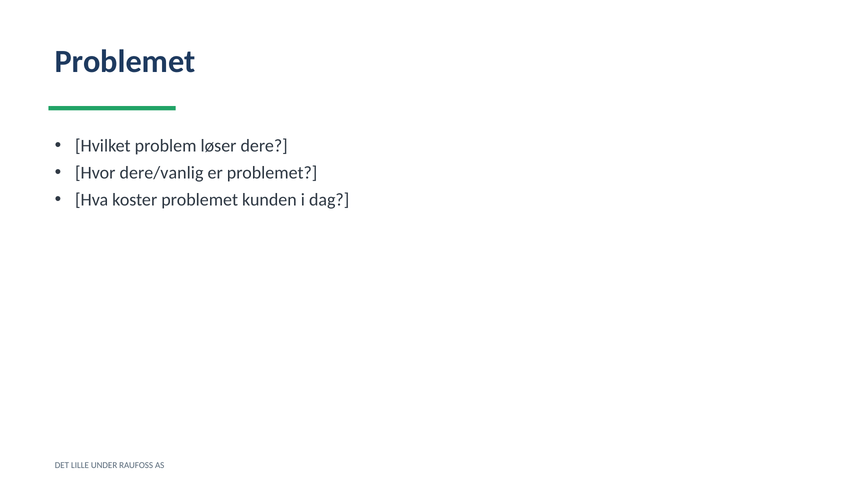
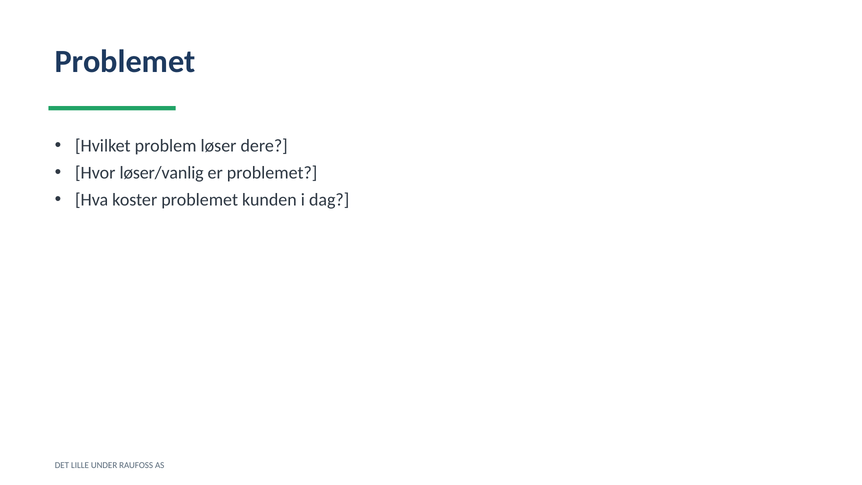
dere/vanlig: dere/vanlig -> løser/vanlig (162, 173)
